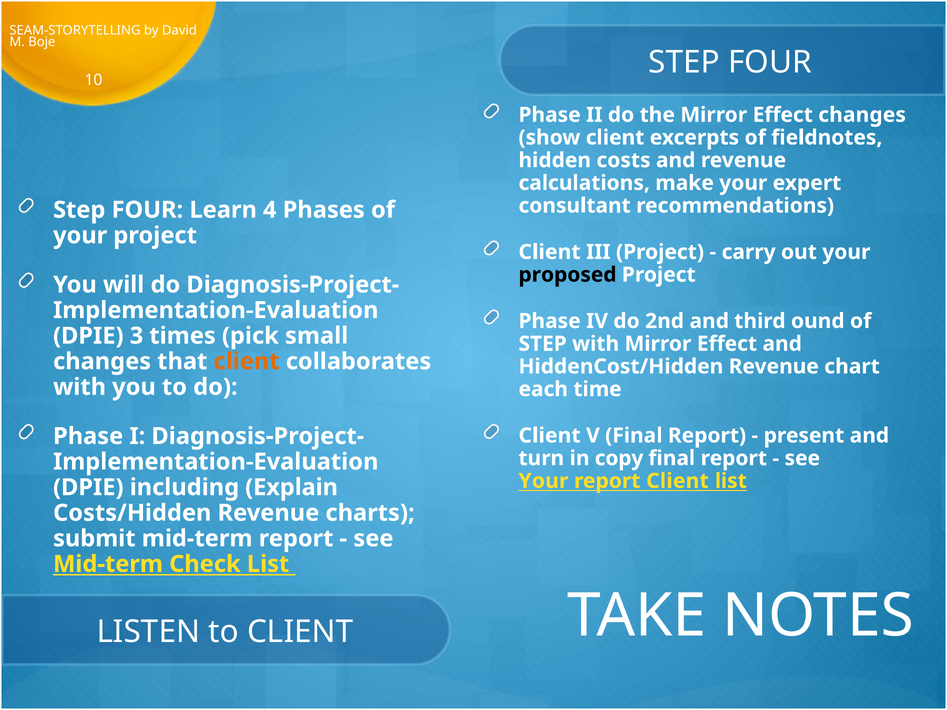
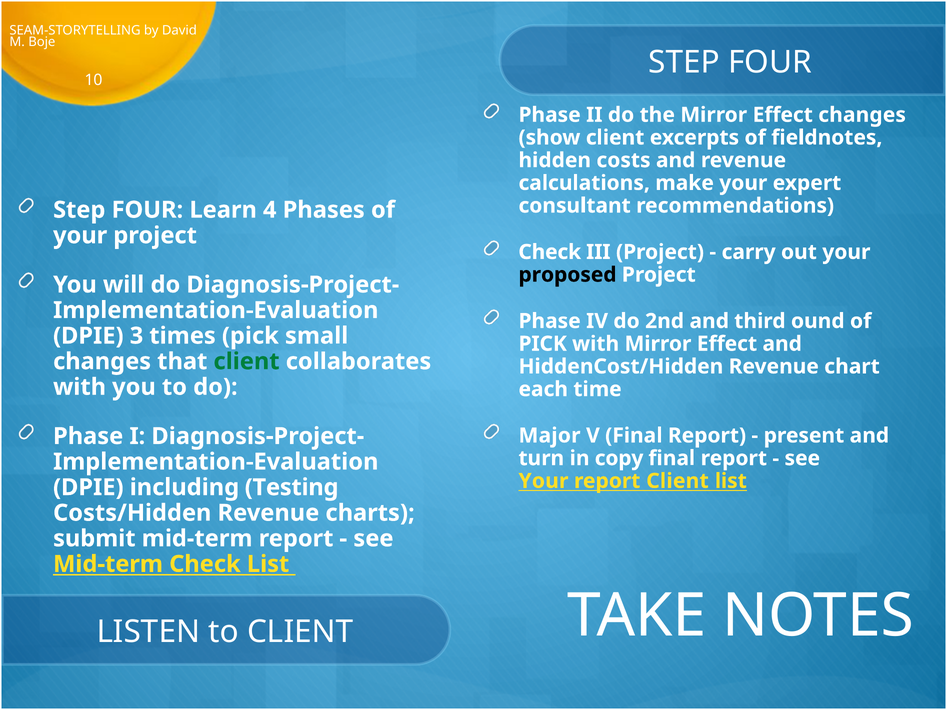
Client: Client -> Check (550, 252)
STEP: STEP -> PICK (543, 344)
client colour: orange -> green (247, 362)
Client: Client -> Major (550, 436)
Explain: Explain -> Testing (292, 488)
